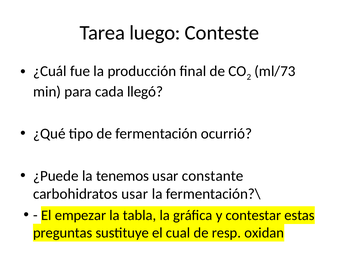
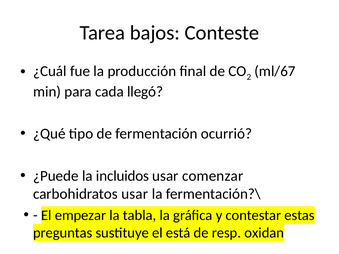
luego: luego -> bajos (155, 33)
ml/73: ml/73 -> ml/67 (275, 71)
tenemos: tenemos -> incluidos (123, 176)
constante: constante -> comenzar (213, 176)
cual: cual -> está (178, 233)
